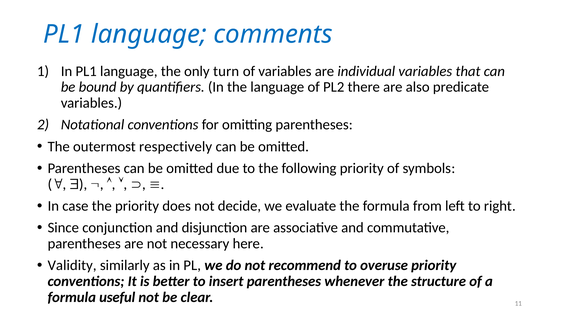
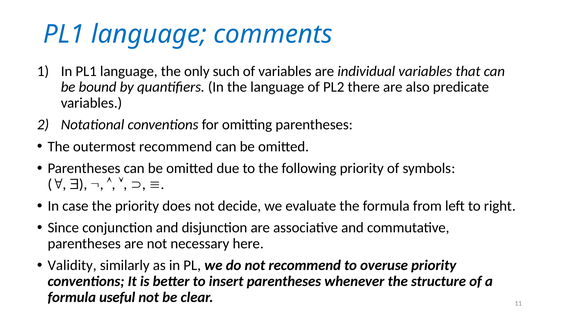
turn: turn -> such (226, 71)
outermost respectively: respectively -> recommend (176, 146)
